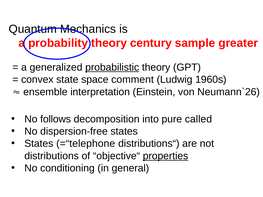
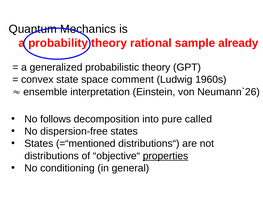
century: century -> rational (151, 43)
greater: greater -> already (238, 43)
probabilistic underline: present -> none (112, 67)
=“telephone: =“telephone -> =“mentioned (86, 144)
